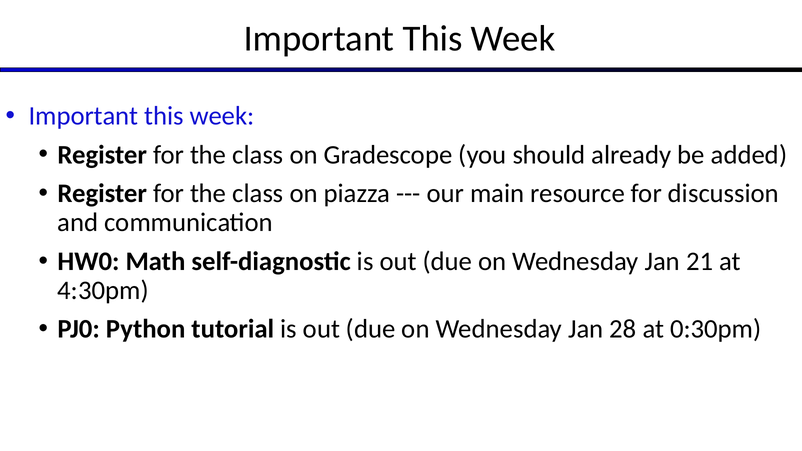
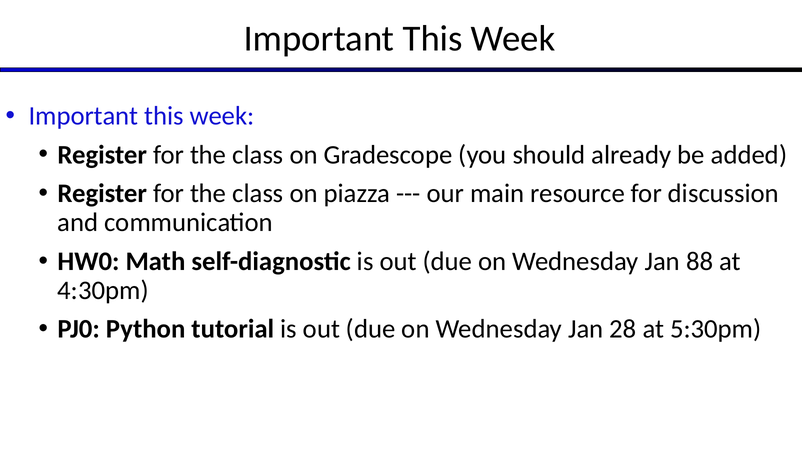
21: 21 -> 88 (700, 261)
0:30pm: 0:30pm -> 5:30pm (716, 329)
